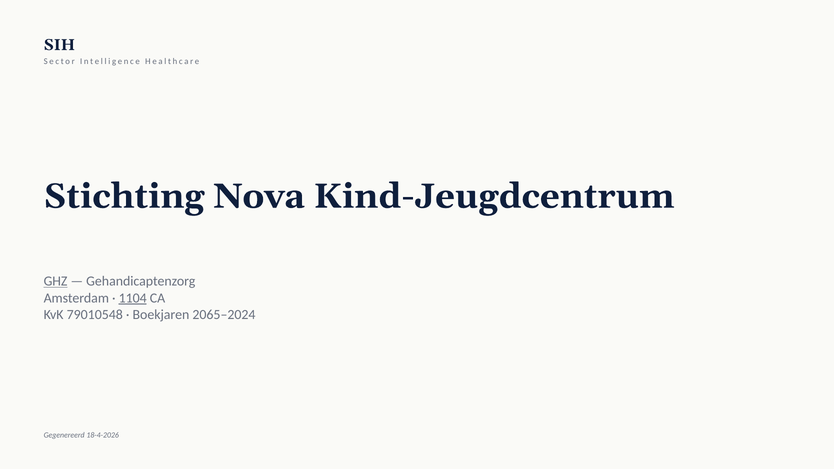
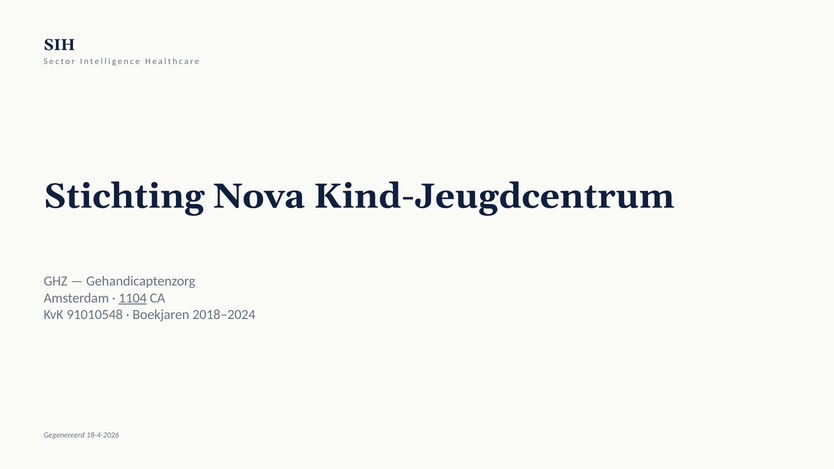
GHZ underline: present -> none (56, 281)
79010548: 79010548 -> 91010548 (95, 315)
2065–2024: 2065–2024 -> 2018–2024 (224, 315)
